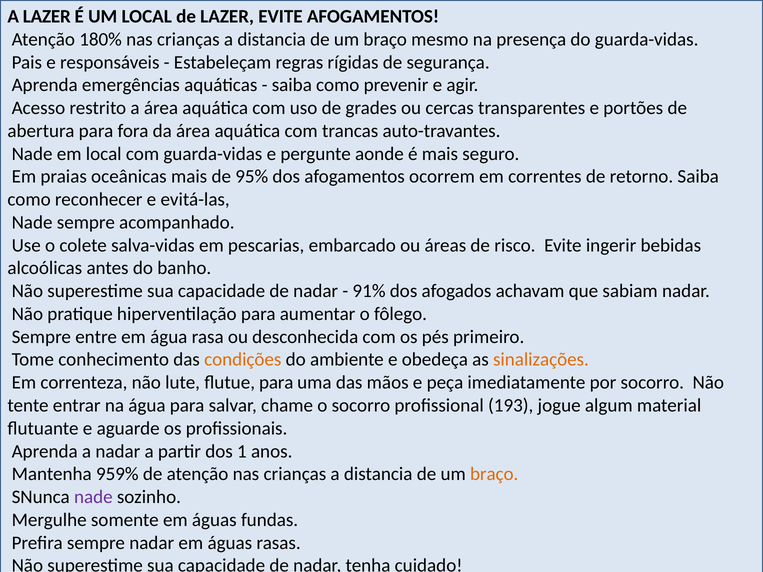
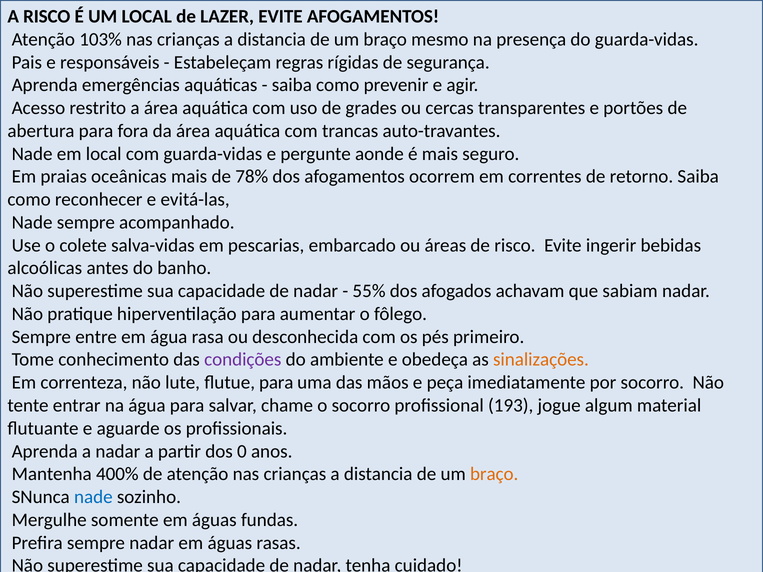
A LAZER: LAZER -> RISCO (47, 17)
180%: 180% -> 103% (101, 39)
95%: 95% -> 78% (252, 177)
91%: 91% -> 55% (369, 291)
condições colour: orange -> purple (243, 360)
1: 1 -> 0 (242, 451)
959%: 959% -> 400% (117, 474)
nade colour: purple -> blue (93, 497)
